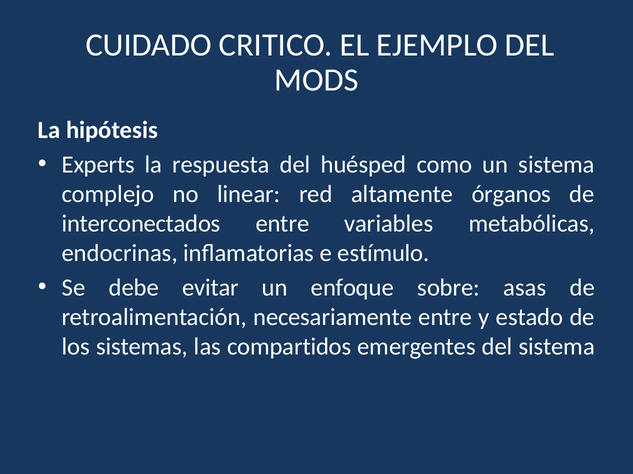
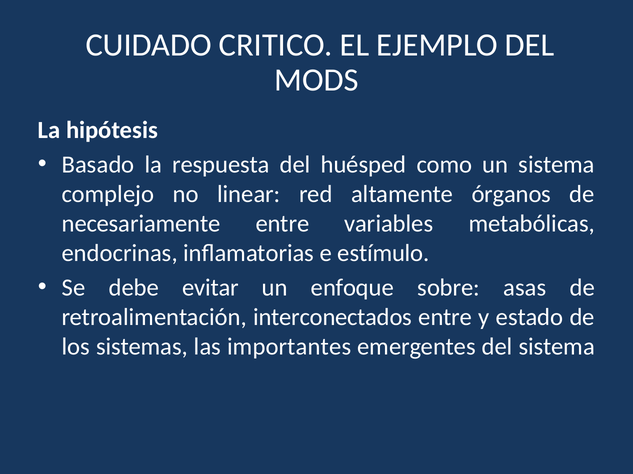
Experts: Experts -> Basado (98, 165)
interconectados: interconectados -> necesariamente (141, 224)
necesariamente: necesariamente -> interconectados (333, 318)
compartidos: compartidos -> importantes (289, 347)
